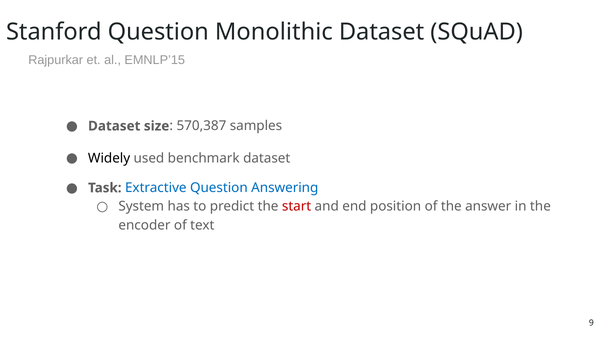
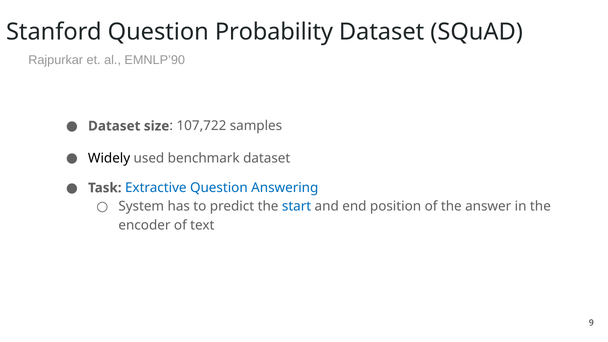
Monolithic: Monolithic -> Probability (274, 32)
EMNLP’15: EMNLP’15 -> EMNLP’90 (155, 60)
570,387: 570,387 -> 107,722 (201, 126)
start colour: red -> blue (297, 206)
